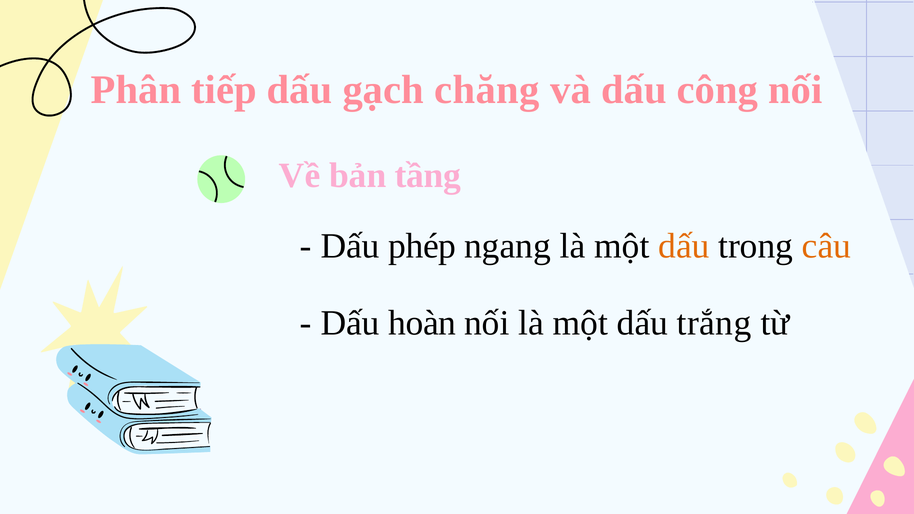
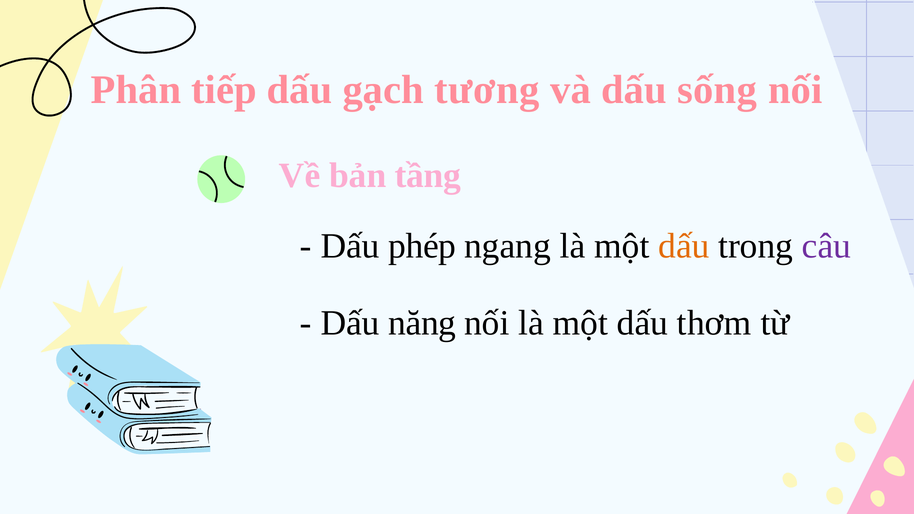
chăng: chăng -> tương (487, 90)
công: công -> sống (717, 90)
câu colour: orange -> purple (827, 246)
hoàn: hoàn -> năng (422, 323)
trắng: trắng -> thơm (714, 323)
